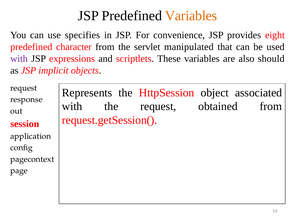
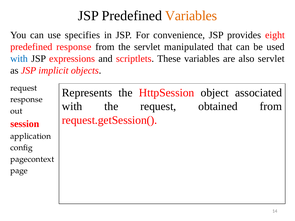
predefined character: character -> response (74, 47)
with colour: purple -> blue (19, 59)
also should: should -> servlet (271, 59)
